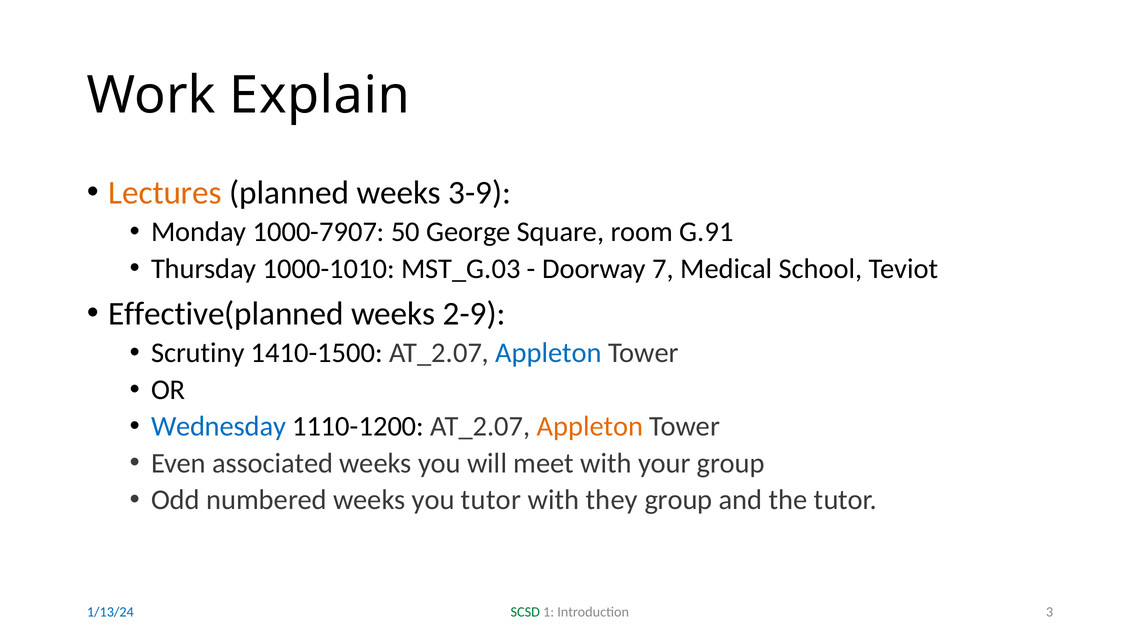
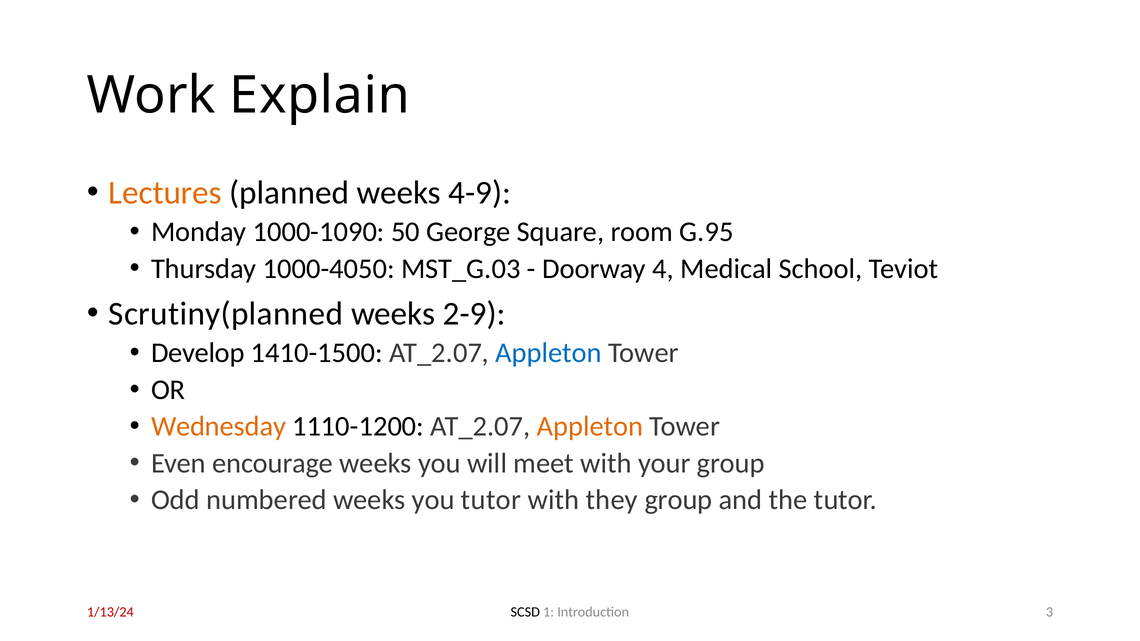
3-9: 3-9 -> 4-9 (480, 193)
1000-7907: 1000-7907 -> 1000-1090 (319, 232)
G.91: G.91 -> G.95 (706, 232)
1000-1010: 1000-1010 -> 1000-4050 (329, 269)
7: 7 -> 4 (663, 269)
Effective(planned: Effective(planned -> Scrutiny(planned (226, 314)
Scrutiny: Scrutiny -> Develop (198, 353)
Wednesday colour: blue -> orange (218, 427)
associated: associated -> encourage (273, 463)
SCSD colour: green -> black (525, 612)
1/13/24 colour: blue -> red (110, 612)
